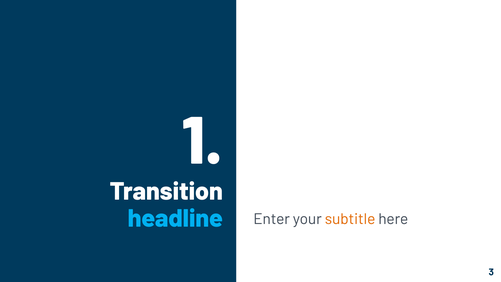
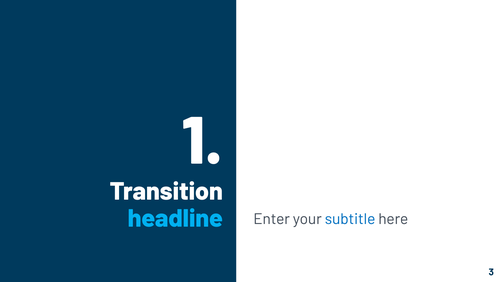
subtitle colour: orange -> blue (350, 219)
